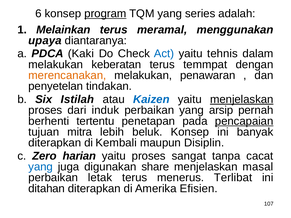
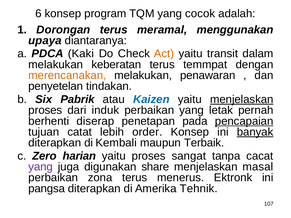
program underline: present -> none (105, 14)
series: series -> cocok (200, 14)
Melainkan: Melainkan -> Dorongan (63, 30)
Act colour: blue -> orange (164, 54)
tehnis: tehnis -> transit (223, 54)
Istilah: Istilah -> Pabrik (78, 99)
arsip: arsip -> letak (221, 110)
tertentu: tertentu -> diserap (95, 121)
mitra: mitra -> catat (80, 132)
beluk: beluk -> order (147, 132)
banyak underline: none -> present (255, 132)
Disiplin: Disiplin -> Terbaik (204, 143)
yang colour: blue -> purple (41, 167)
letak: letak -> zona (100, 178)
Terlibat: Terlibat -> Ektronk (233, 178)
ditahan: ditahan -> pangsa (47, 189)
Efisien: Efisien -> Tehnik (199, 189)
